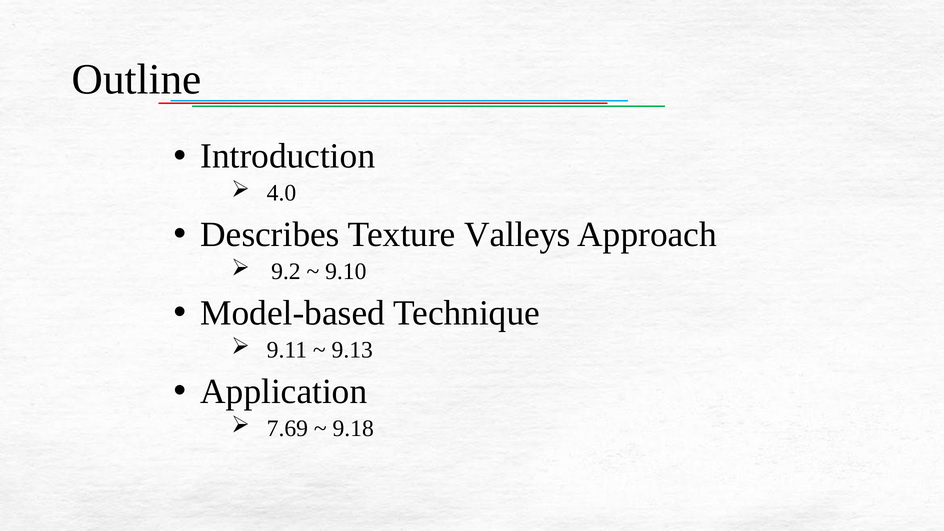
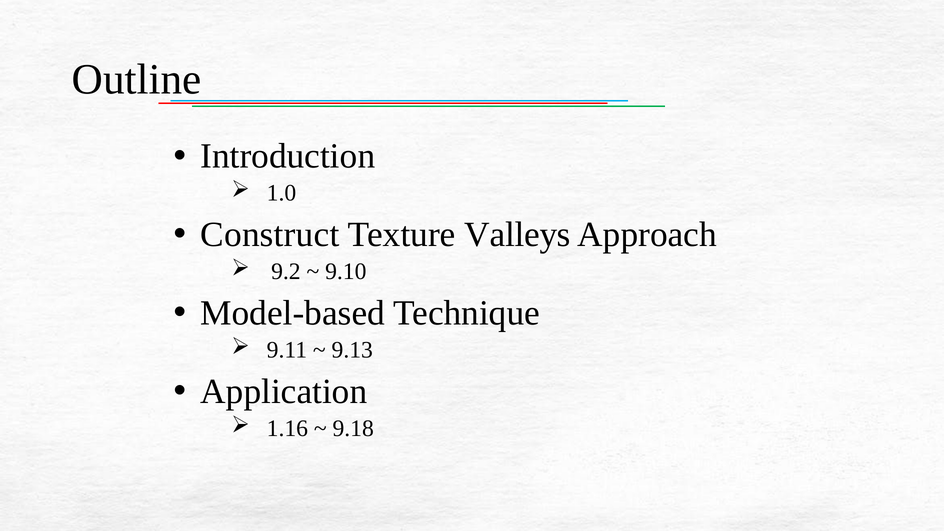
4.0: 4.0 -> 1.0 (281, 193)
Describes: Describes -> Construct (270, 235)
7.69: 7.69 -> 1.16 (287, 428)
